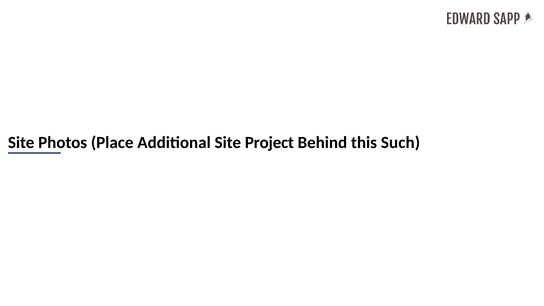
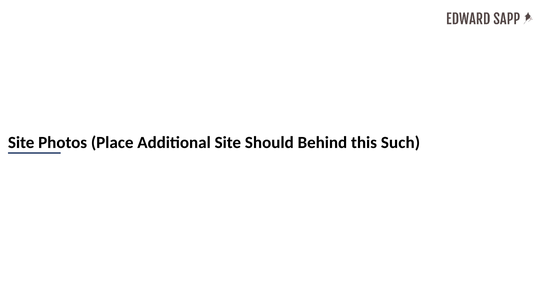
Project: Project -> Should (269, 143)
